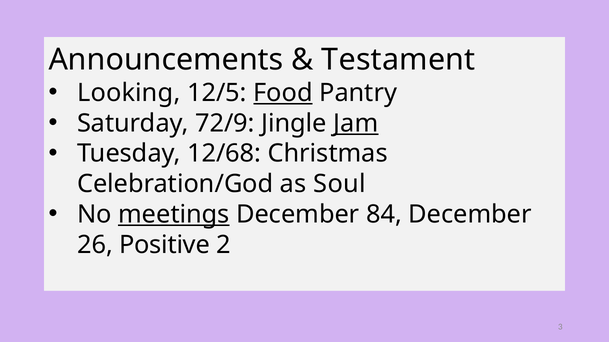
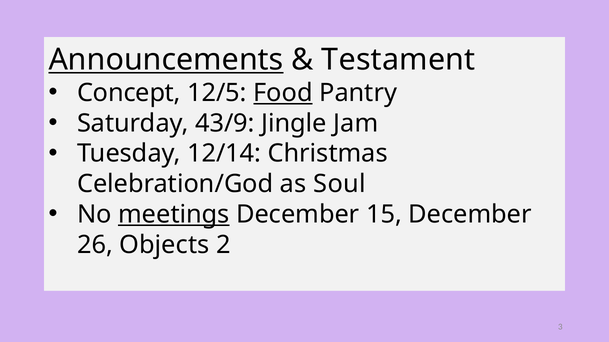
Announcements underline: none -> present (166, 60)
Looking: Looking -> Concept (129, 93)
72/9: 72/9 -> 43/9 (225, 123)
Jam underline: present -> none (356, 123)
12/68: 12/68 -> 12/14 (224, 154)
84: 84 -> 15 (384, 215)
Positive: Positive -> Objects (164, 245)
